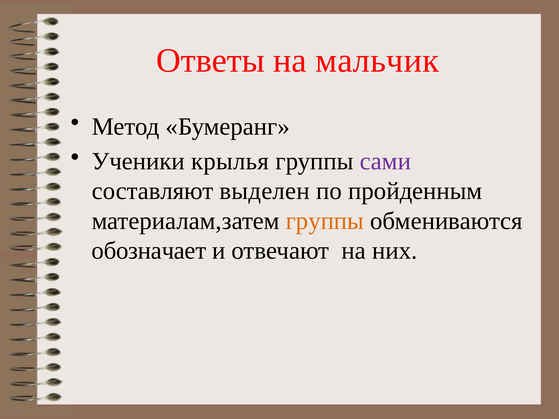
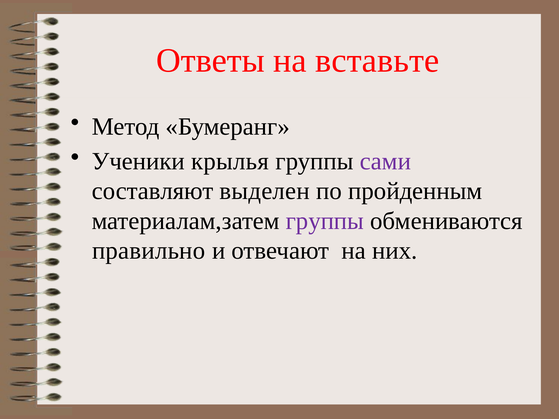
мальчик: мальчик -> вставьте (377, 61)
группы colour: orange -> purple (325, 221)
обозначает: обозначает -> правильно (149, 251)
